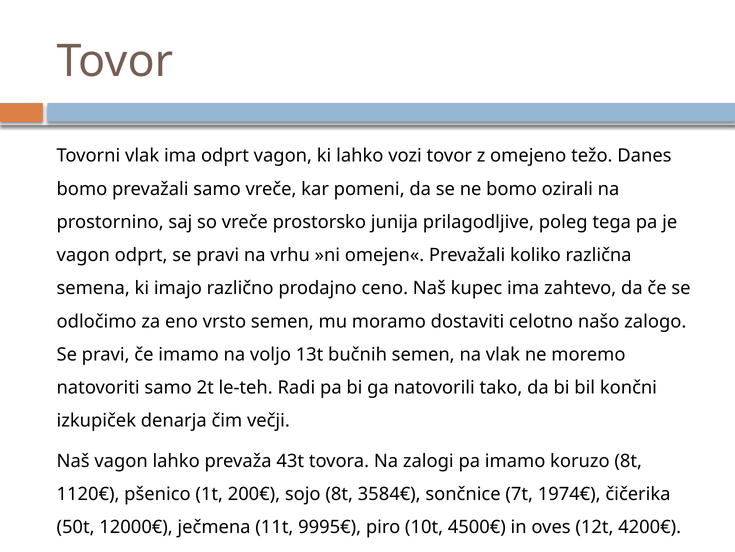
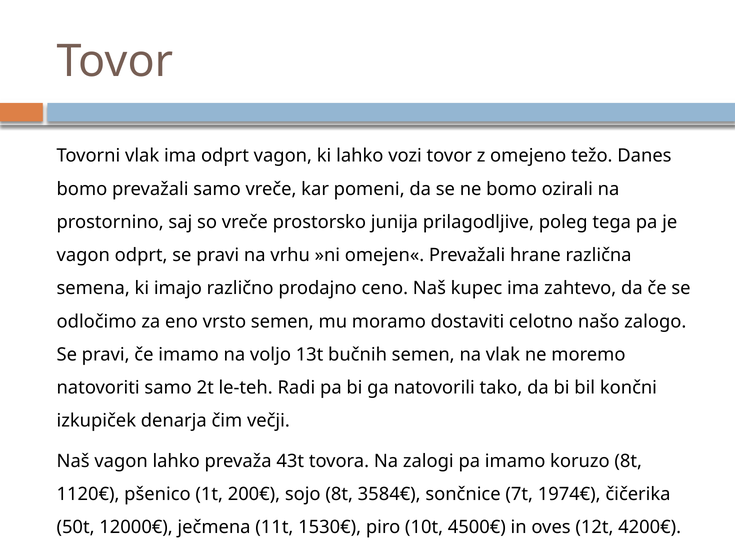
koliko: koliko -> hrane (535, 255)
9995€: 9995€ -> 1530€ (330, 527)
